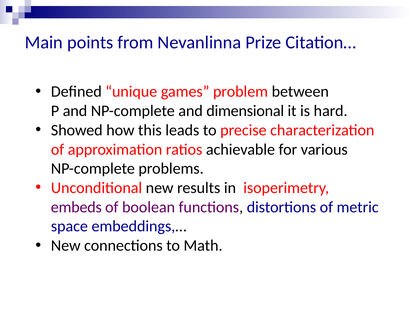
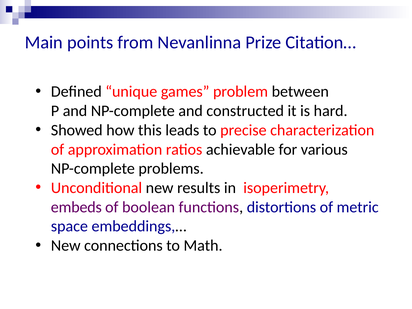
dimensional: dimensional -> constructed (245, 111)
